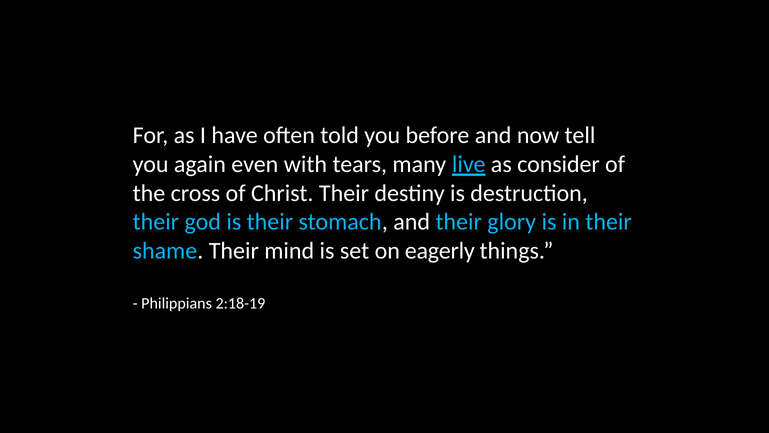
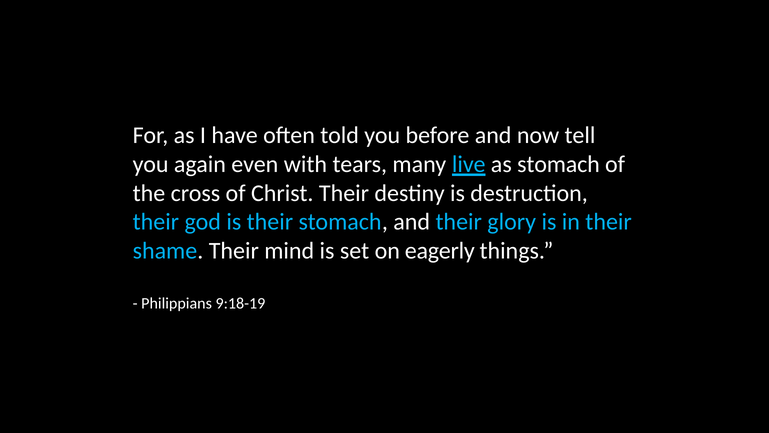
as consider: consider -> stomach (558, 164)
2:18-19: 2:18-19 -> 9:18-19 (240, 303)
